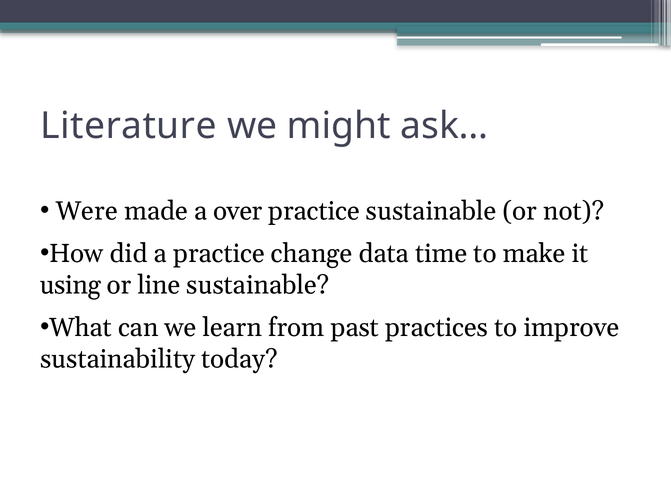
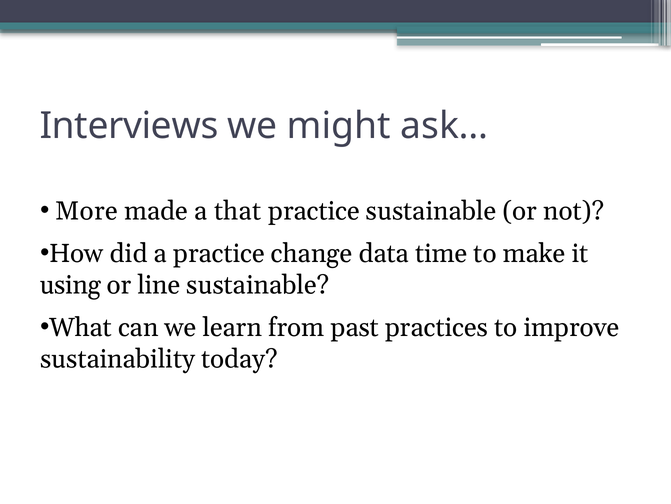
Literature: Literature -> Interviews (129, 126)
Were: Were -> More (87, 211)
over: over -> that (238, 211)
